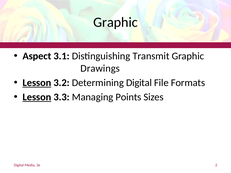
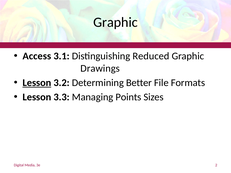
Aspect: Aspect -> Access (37, 56)
Transmit: Transmit -> Reduced (151, 56)
Determining Digital: Digital -> Better (139, 83)
Lesson underline: present -> none (37, 97)
